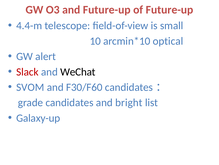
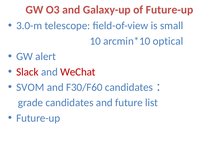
and Future-up: Future-up -> Galaxy-up (107, 10)
4.4-m: 4.4-m -> 3.0-m (29, 26)
WeChat colour: black -> red (78, 72)
bright: bright -> future (129, 102)
Galaxy-up: Galaxy-up -> Future-up (38, 118)
